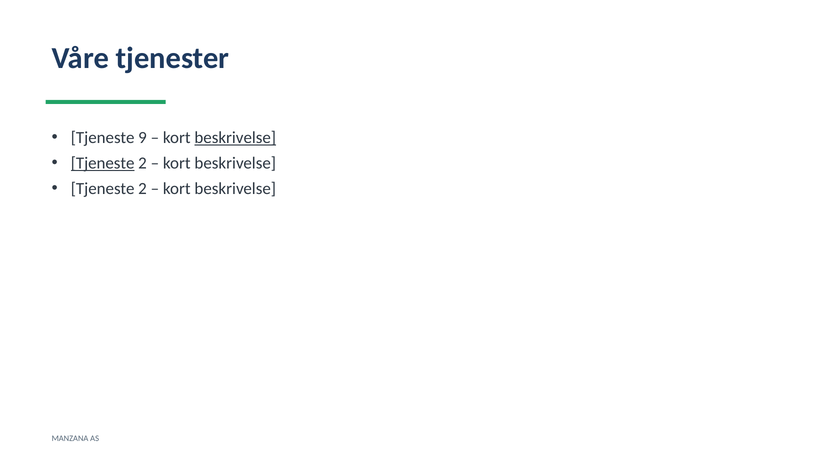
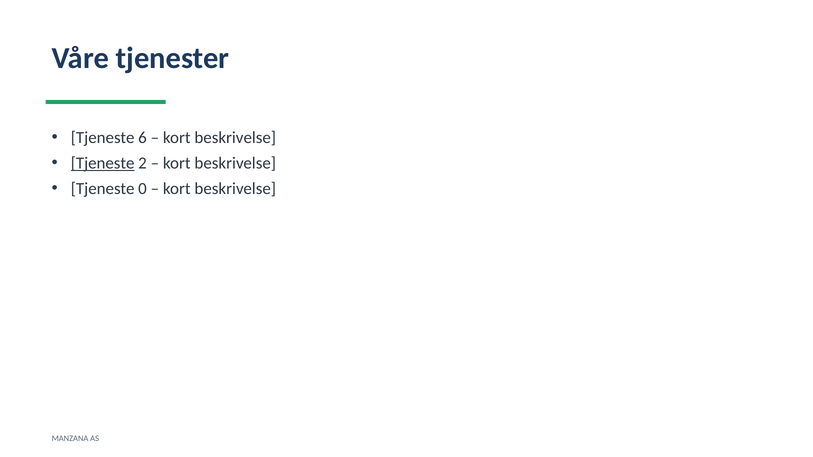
9: 9 -> 6 (143, 138)
beskrivelse underline: present -> none (235, 138)
2: 2 -> 0 (143, 189)
